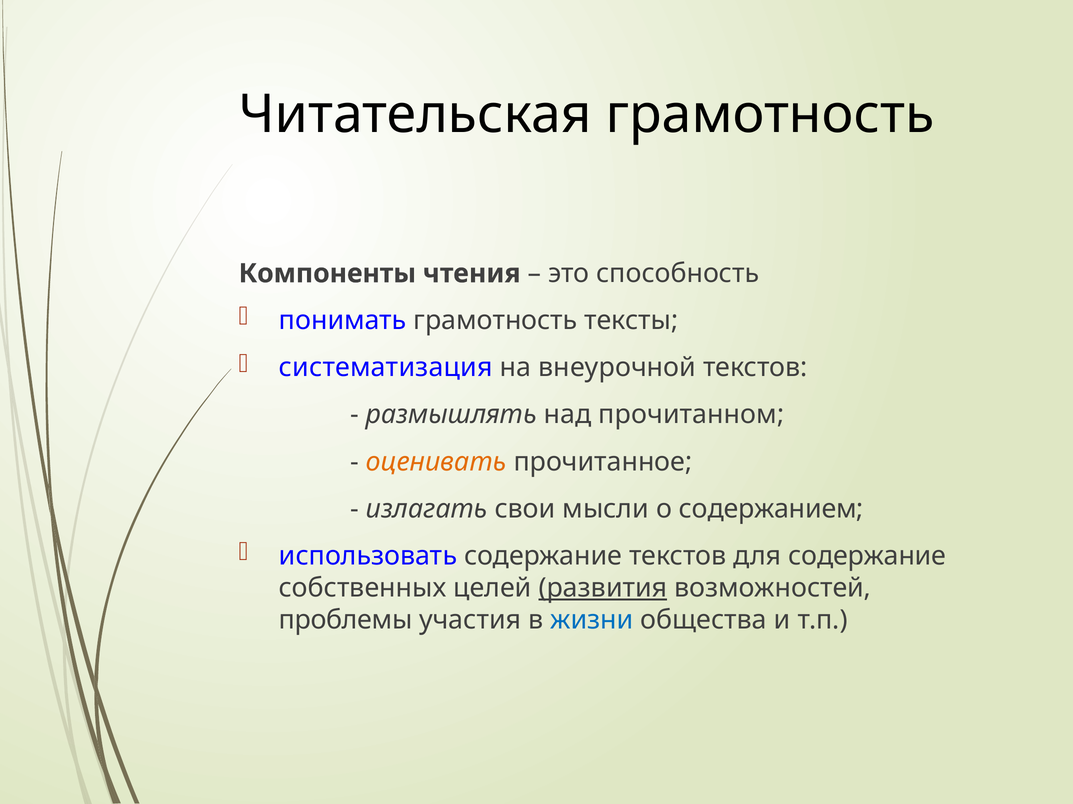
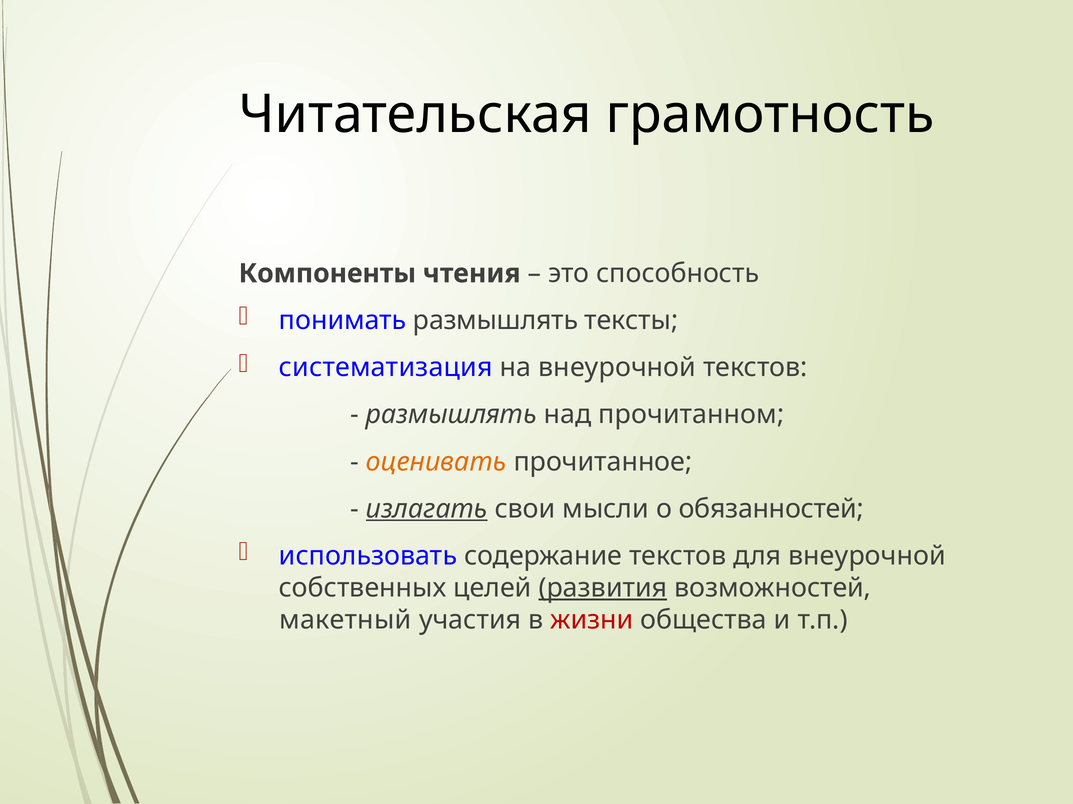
понимать грамотность: грамотность -> размышлять (496, 321)
излагать underline: none -> present (427, 509)
содержанием: содержанием -> обязанностей (771, 509)
для содержание: содержание -> внеурочной (867, 556)
проблемы: проблемы -> макетный (345, 621)
жизни colour: blue -> red (592, 621)
